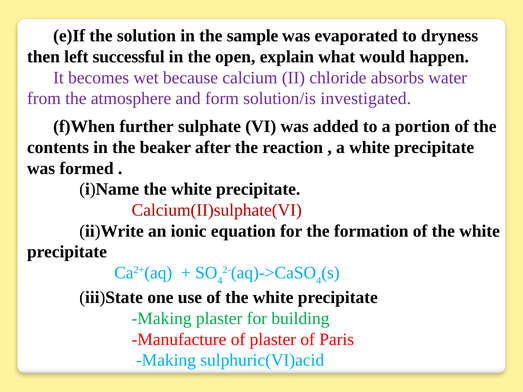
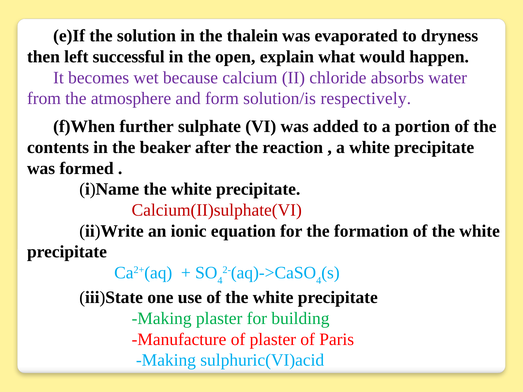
sample: sample -> thalein (252, 36)
investigated: investigated -> respectively (366, 99)
